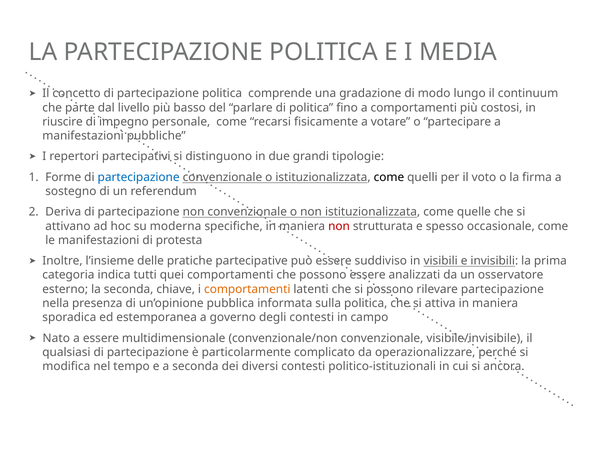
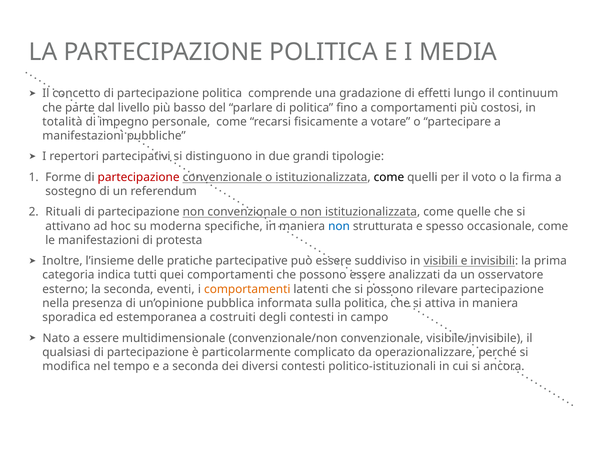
modo: modo -> effetti (434, 93)
riuscire: riuscire -> totalità (62, 122)
partecipazione colour: blue -> red (139, 177)
Deriva: Deriva -> Rituali (63, 212)
non colour: red -> blue (339, 226)
chiave: chiave -> eventi (176, 289)
governo: governo -> costruiti (233, 318)
